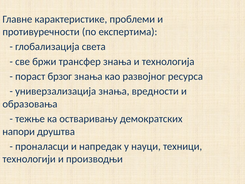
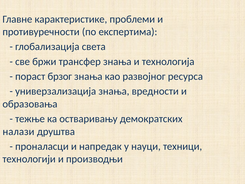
напори: напори -> налази (18, 131)
